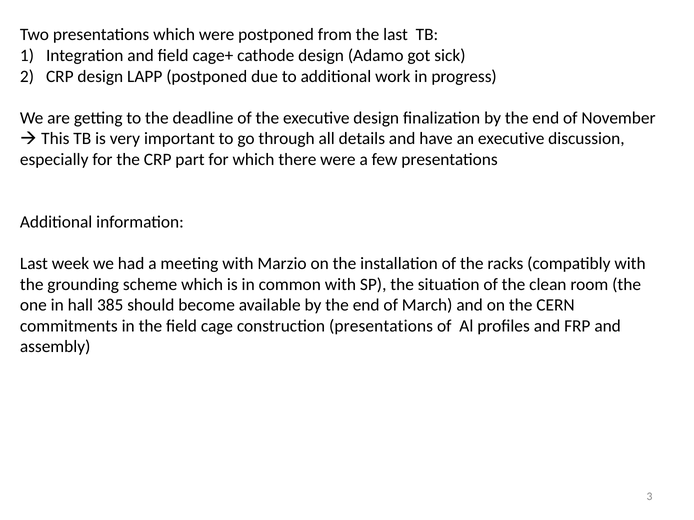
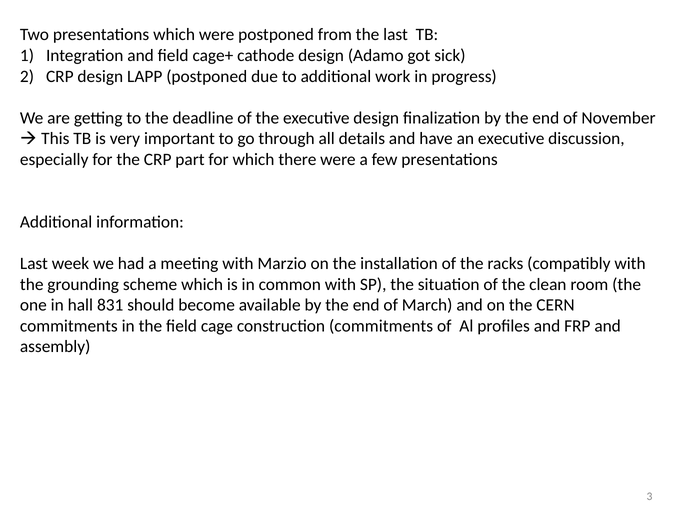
385: 385 -> 831 (110, 305)
construction presentations: presentations -> commitments (381, 326)
